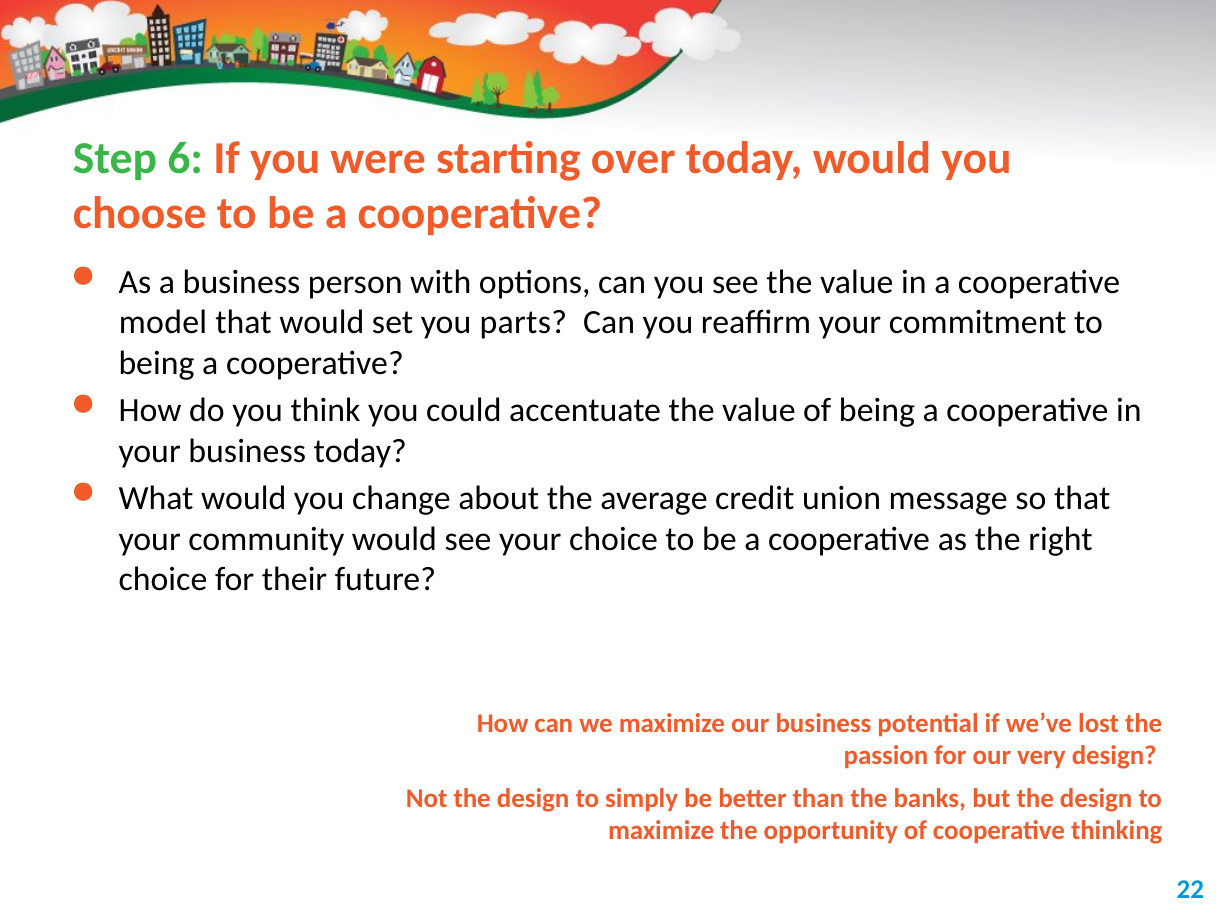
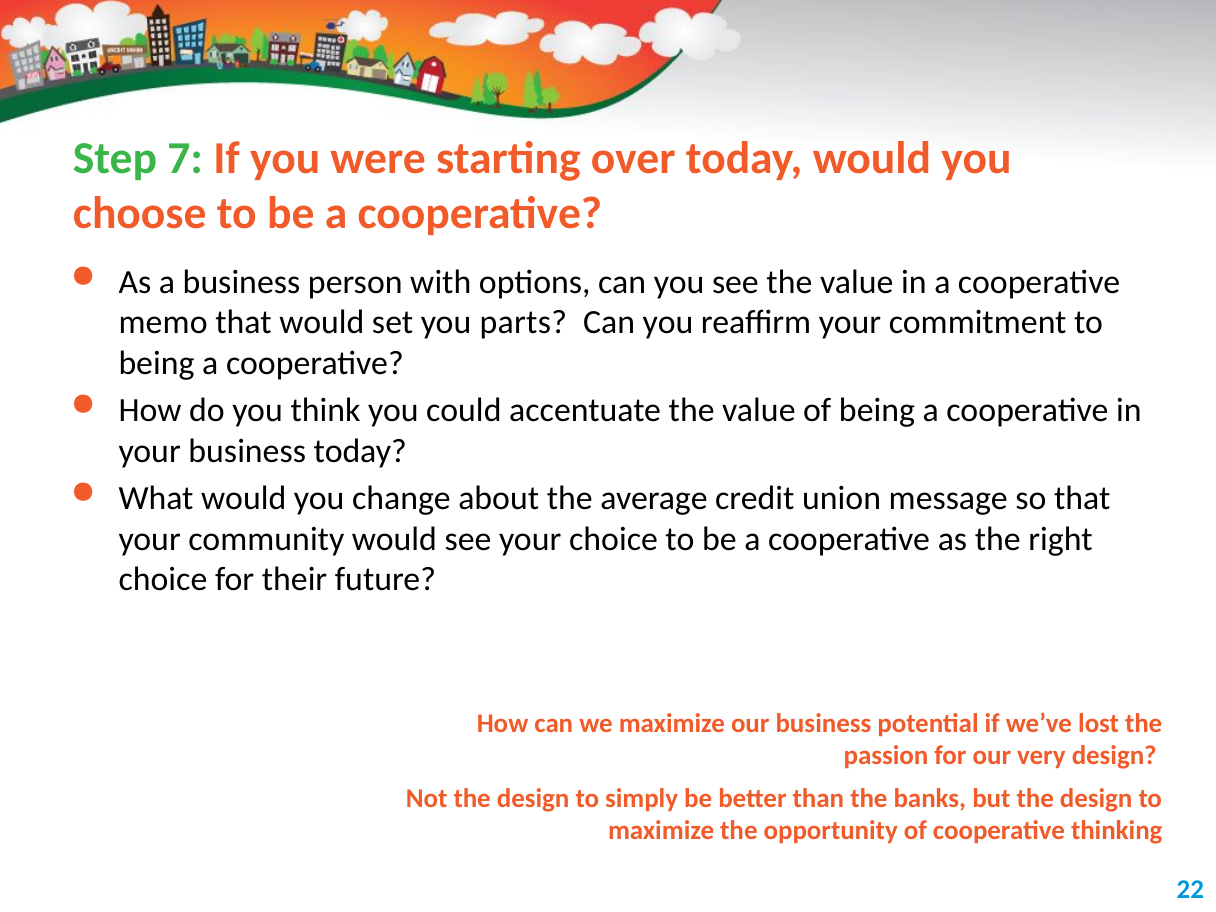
6: 6 -> 7 (185, 158)
model: model -> memo (163, 323)
